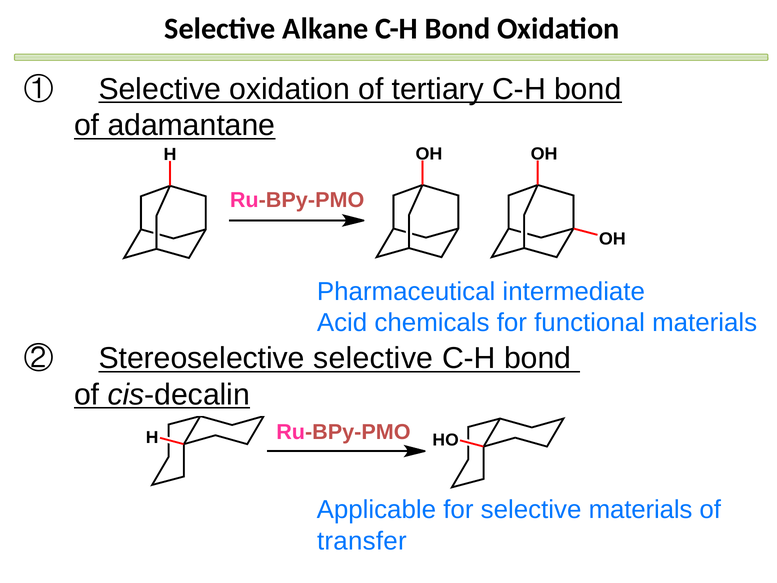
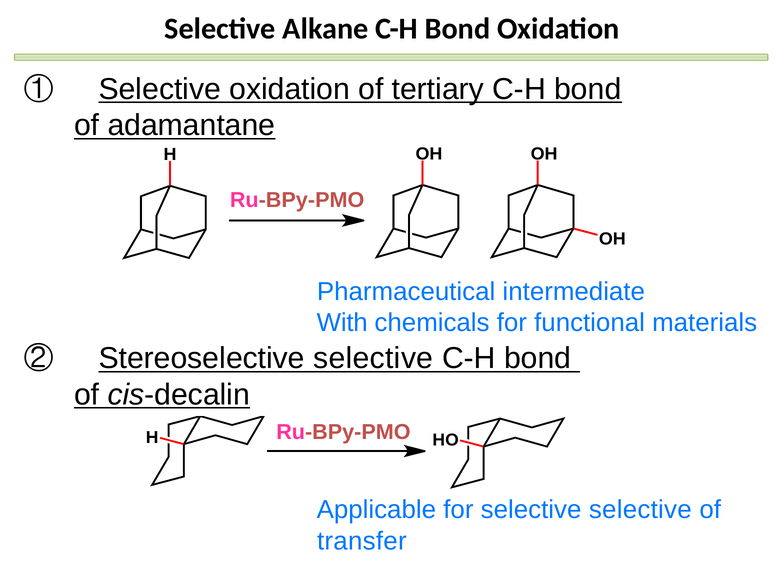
Acid: Acid -> With (342, 323)
selective materials: materials -> selective (640, 510)
